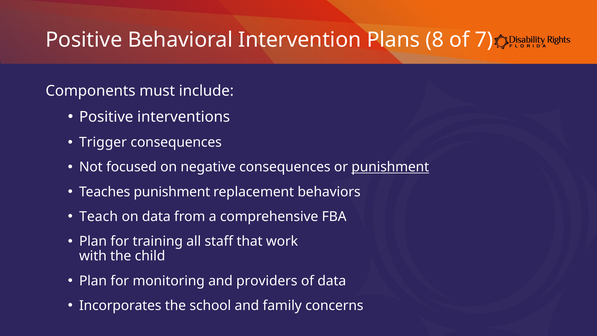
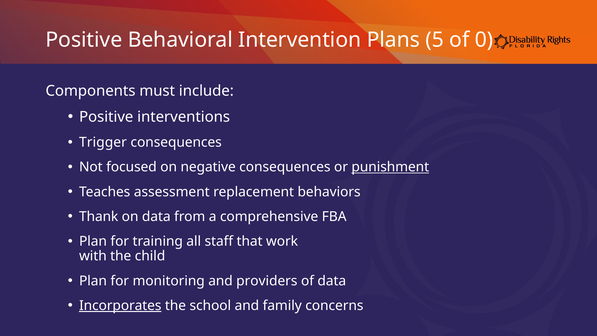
8: 8 -> 5 (435, 40)
7: 7 -> 0 (484, 40)
Teaches punishment: punishment -> assessment (172, 192)
Teach: Teach -> Thank (99, 216)
Incorporates underline: none -> present (120, 305)
